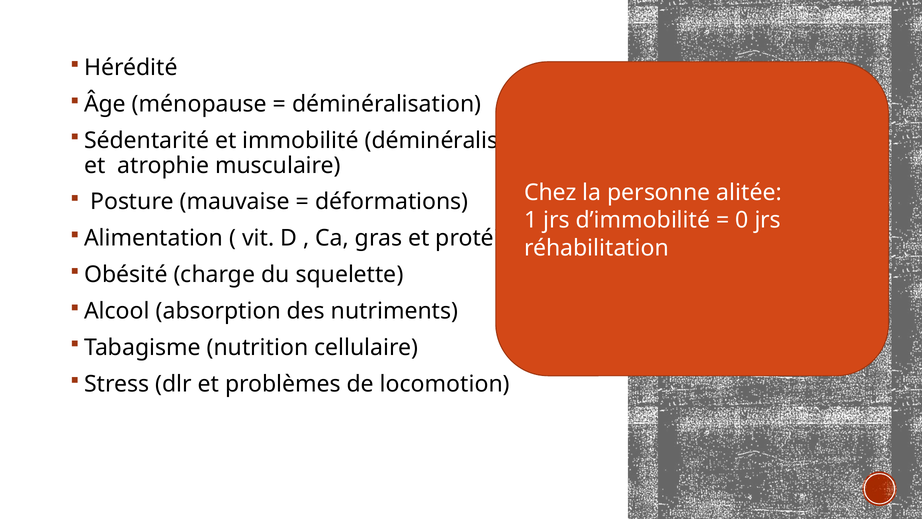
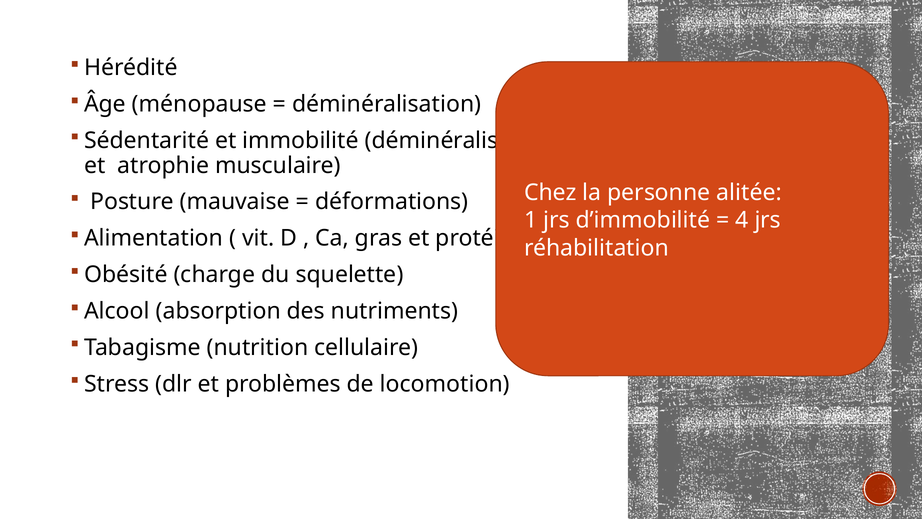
0: 0 -> 4 (742, 220)
